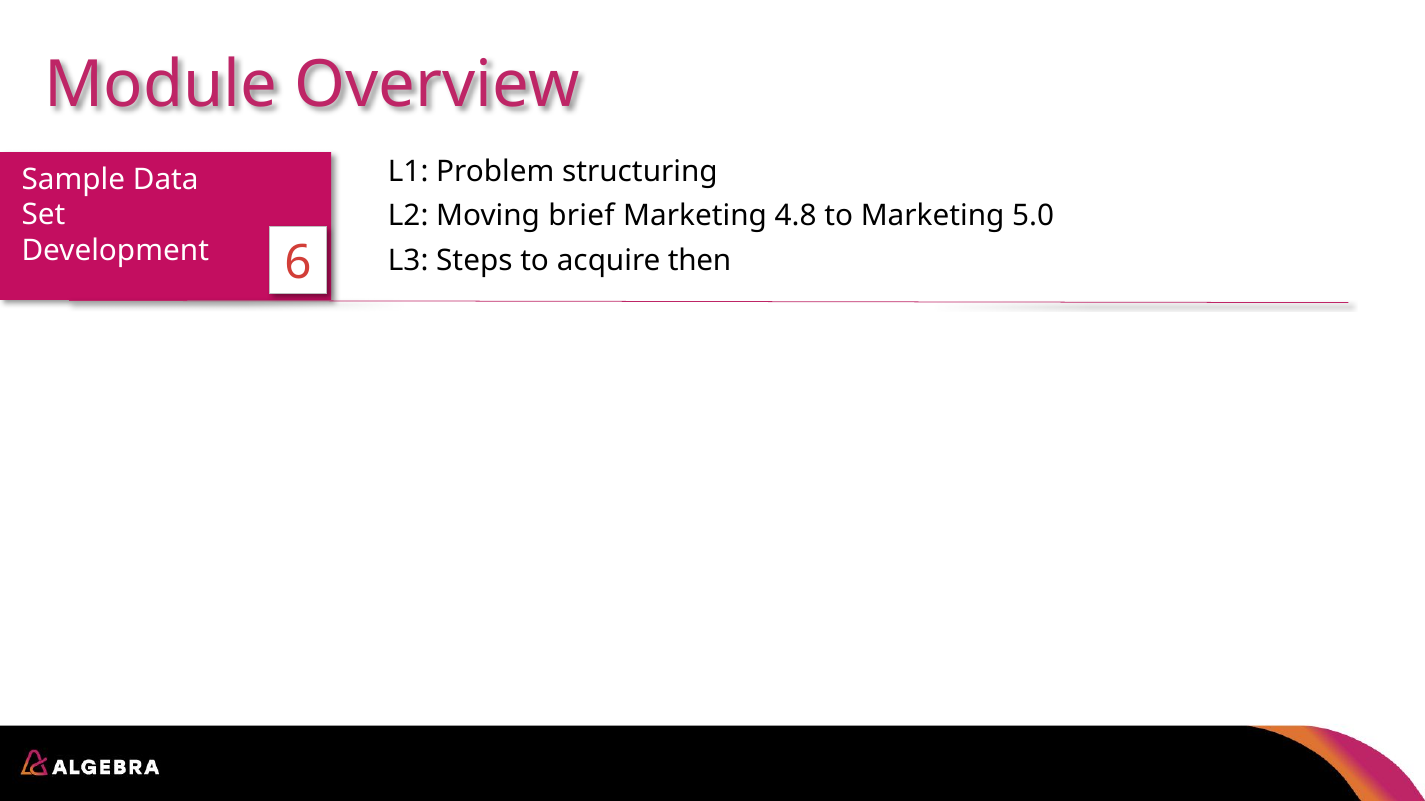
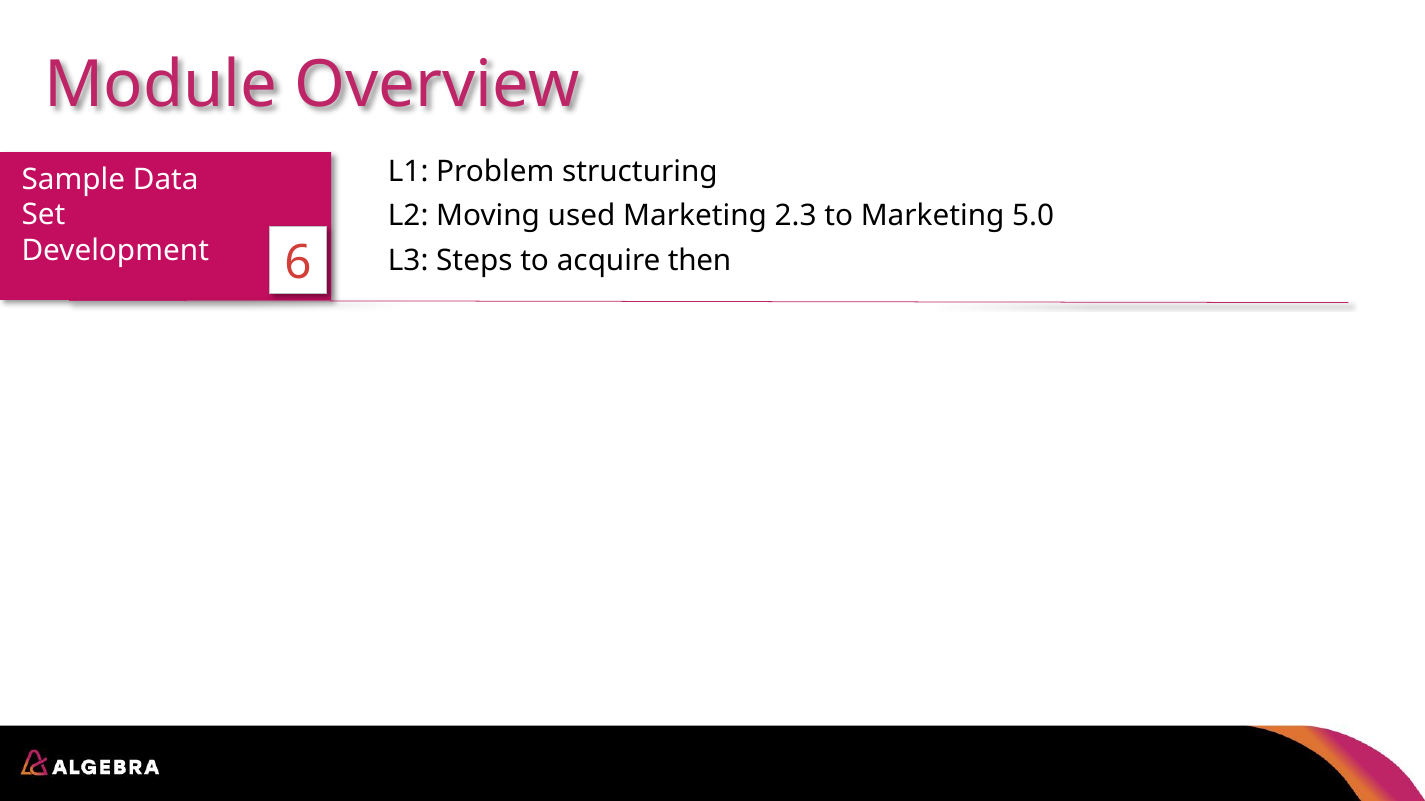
brief: brief -> used (582, 216)
4.8: 4.8 -> 2.3 (796, 216)
